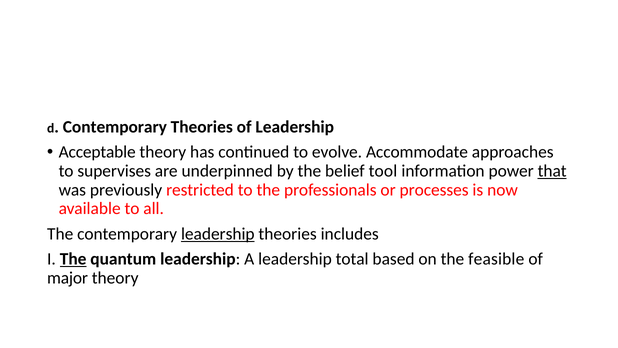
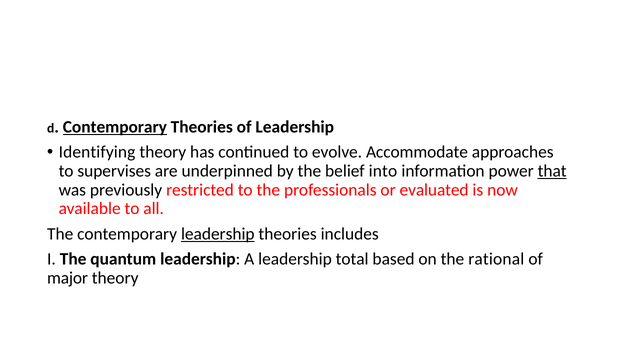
Contemporary underline: none -> present (115, 127)
Acceptable: Acceptable -> Identifying (97, 152)
tool: tool -> into (383, 171)
processes: processes -> evaluated (434, 190)
The underline: present -> none (73, 259)
feasible: feasible -> rational (496, 259)
